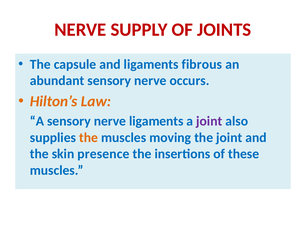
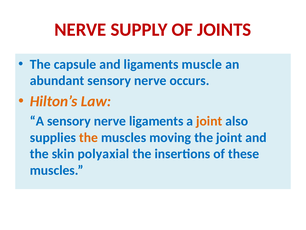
fibrous: fibrous -> muscle (202, 64)
joint colour: purple -> orange (209, 121)
presence: presence -> polyaxial (103, 154)
